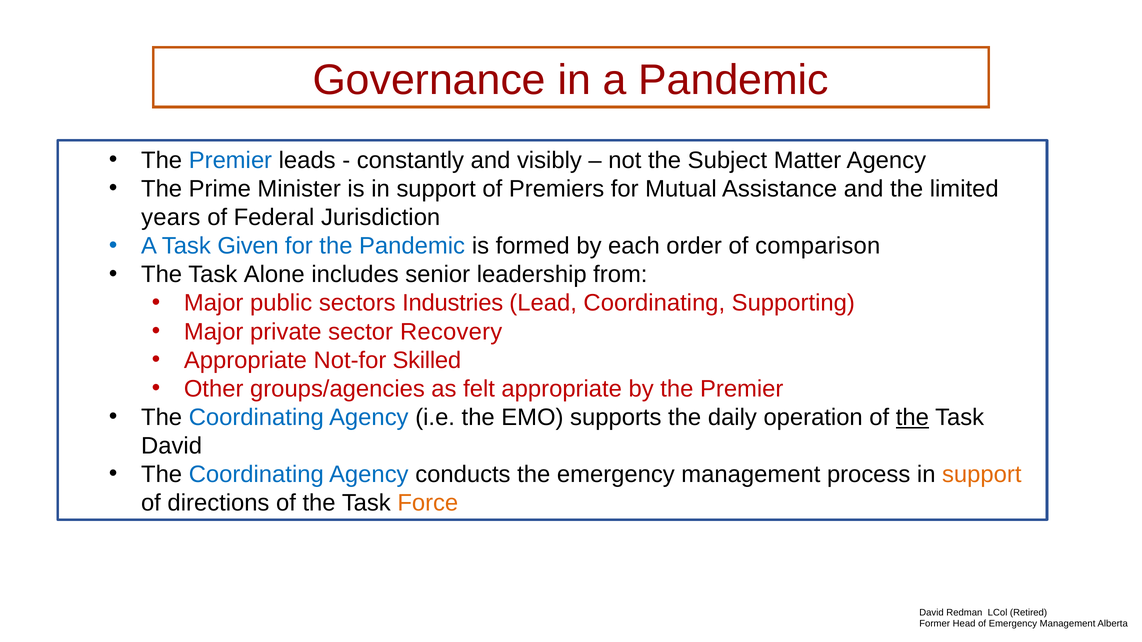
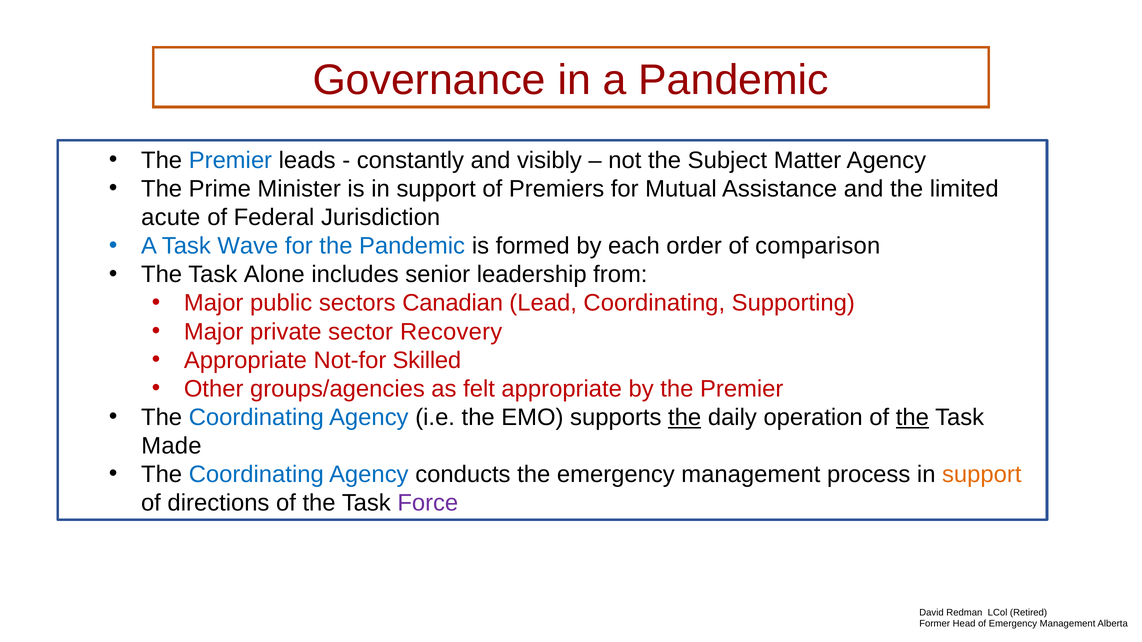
years: years -> acute (171, 218)
Given: Given -> Wave (248, 246)
Industries: Industries -> Canadian (453, 303)
the underline: none -> present (685, 418)
David: David -> Made (171, 446)
Force colour: orange -> purple (428, 503)
